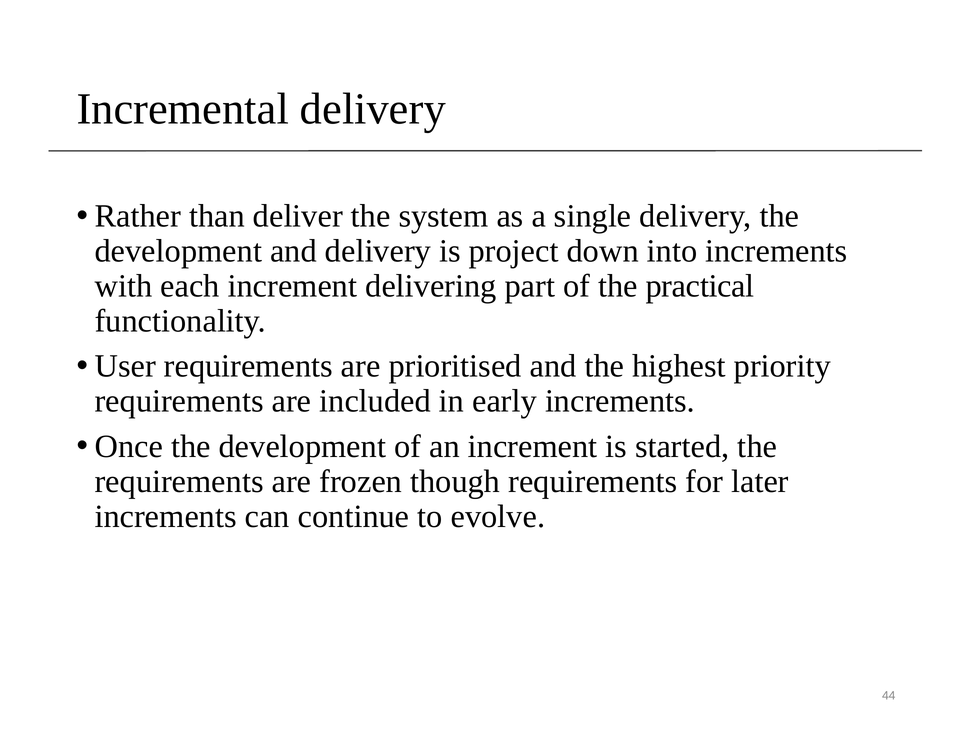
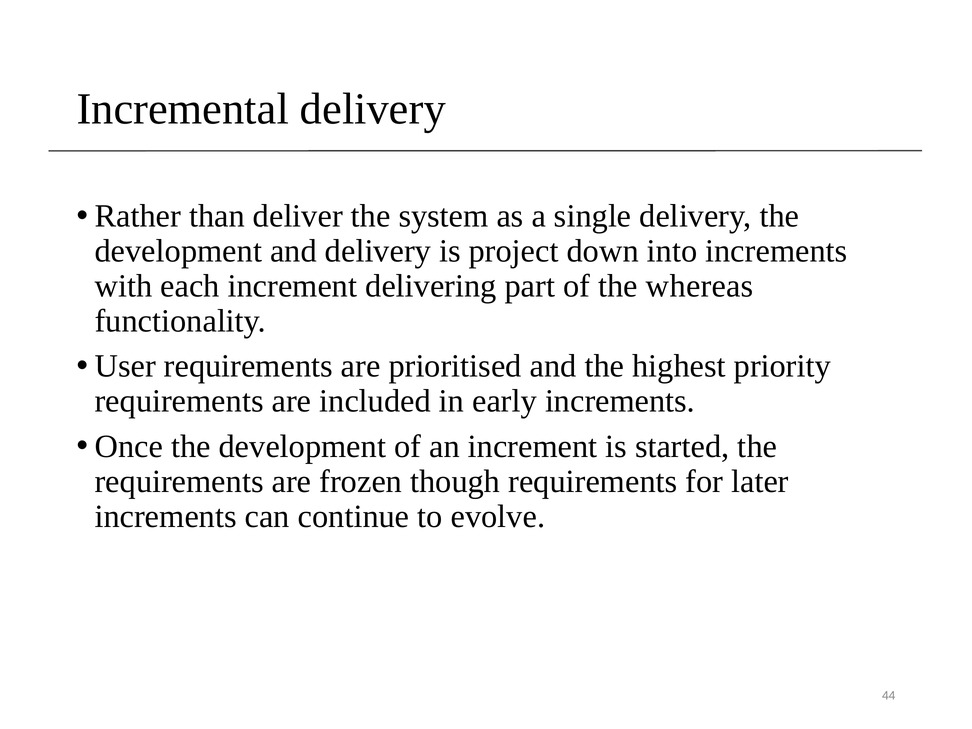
practical: practical -> whereas (700, 286)
